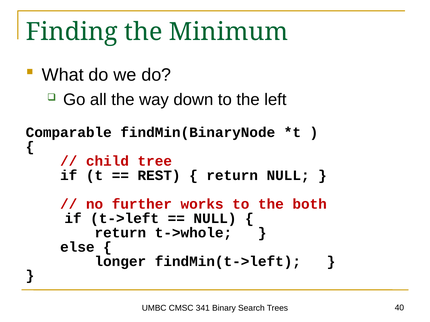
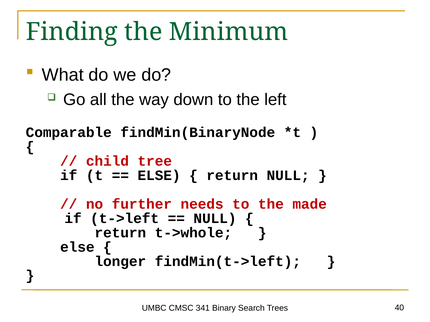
REST: REST -> ELSE (159, 176)
works: works -> needs (202, 204)
both: both -> made (310, 204)
